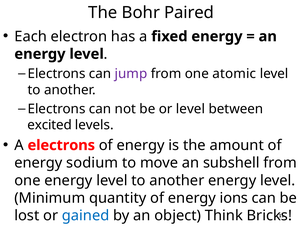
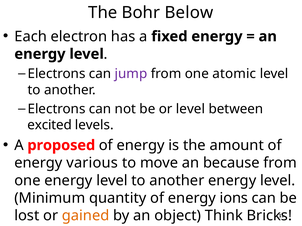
Paired: Paired -> Below (189, 13)
A electrons: electrons -> proposed (61, 146)
sodium: sodium -> various (92, 163)
subshell: subshell -> because (231, 163)
gained colour: blue -> orange (86, 216)
